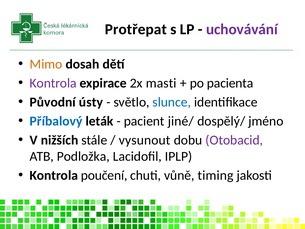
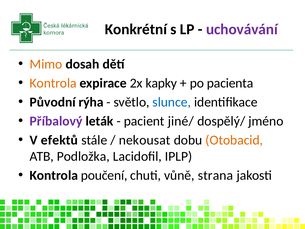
Protřepat: Protřepat -> Konkrétní (136, 29)
Kontrola colour: purple -> orange (53, 83)
masti: masti -> kapky (161, 83)
ústy: ústy -> rýha (91, 102)
Příbalový colour: blue -> purple (56, 121)
nižších: nižších -> efektů (59, 140)
vysunout: vysunout -> nekousat (145, 140)
Otobacid colour: purple -> orange (234, 140)
timing: timing -> strana (216, 175)
